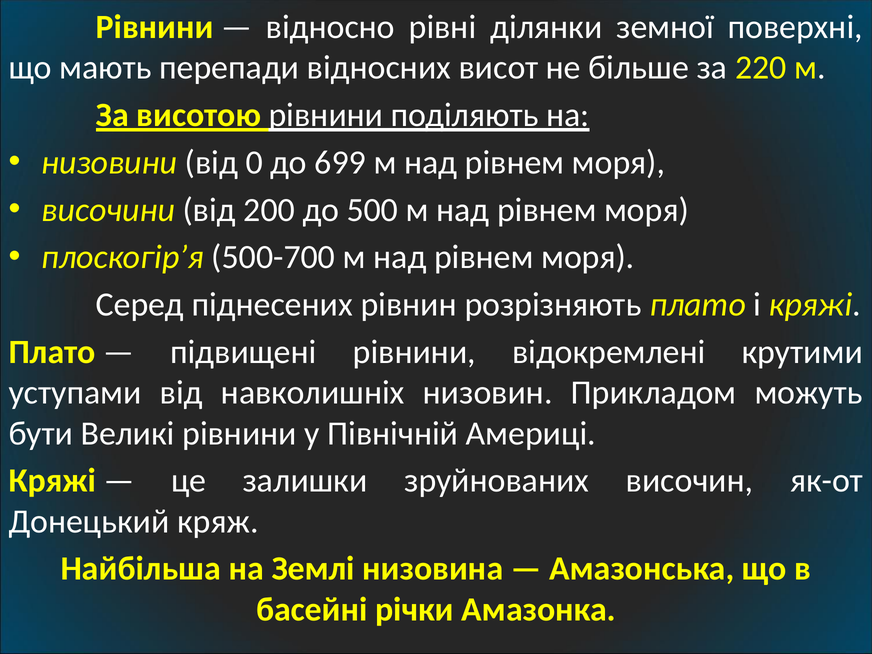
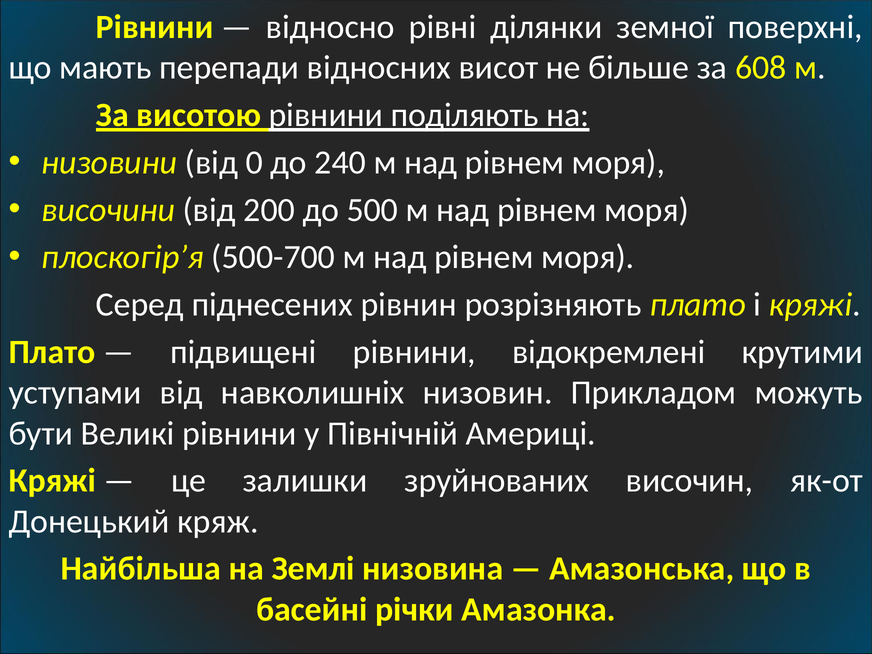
220: 220 -> 608 (761, 68)
699: 699 -> 240 (340, 162)
